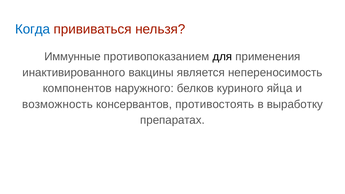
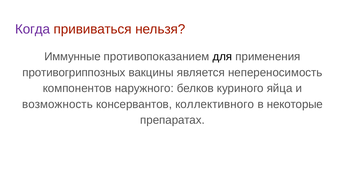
Когда colour: blue -> purple (33, 29)
инактивированного: инактивированного -> противогриппозных (74, 73)
противостоять: противостоять -> коллективного (215, 104)
выработку: выработку -> некоторые (295, 104)
